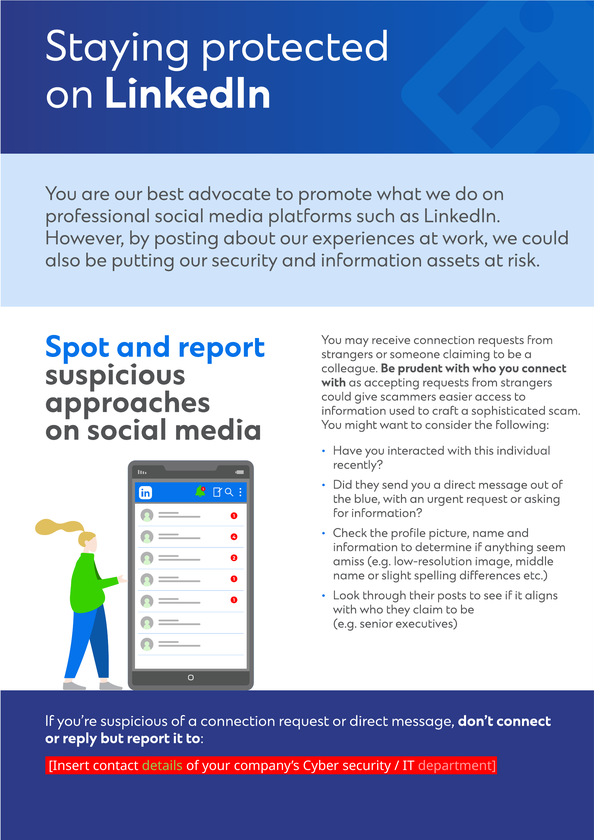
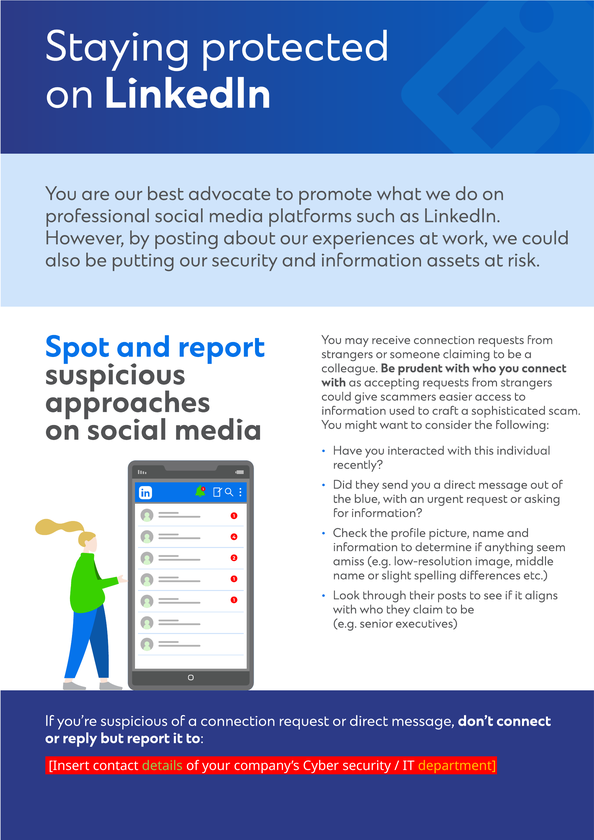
department colour: pink -> yellow (457, 766)
